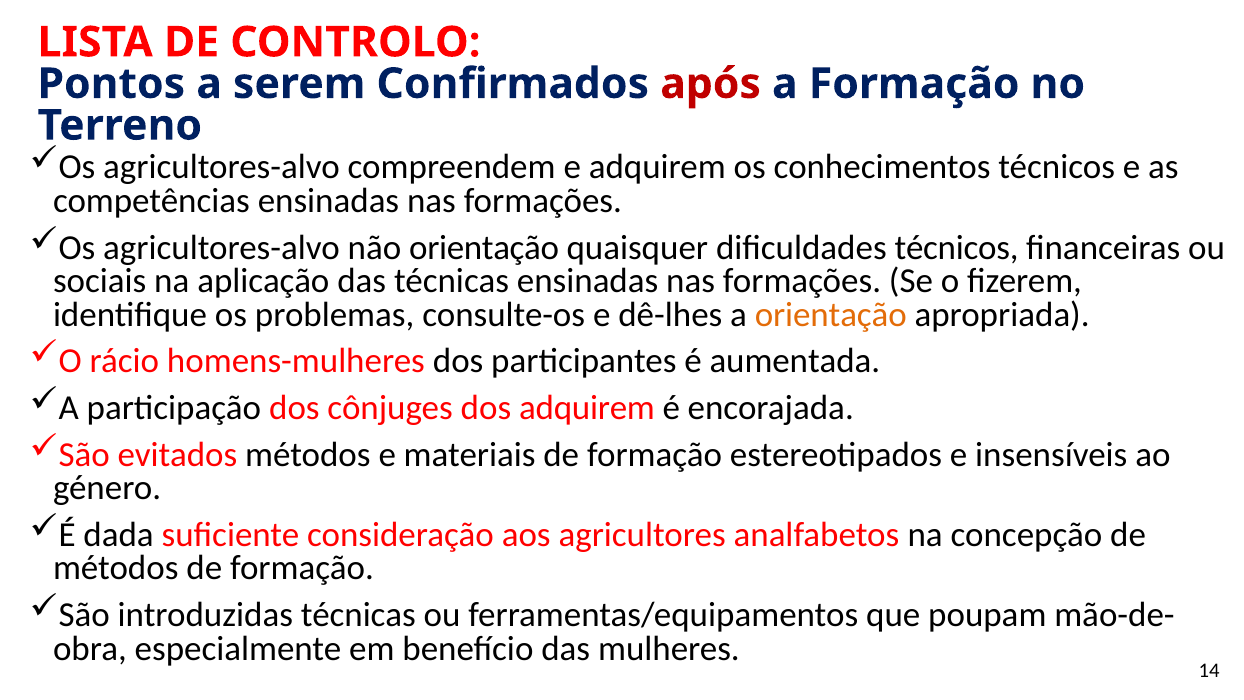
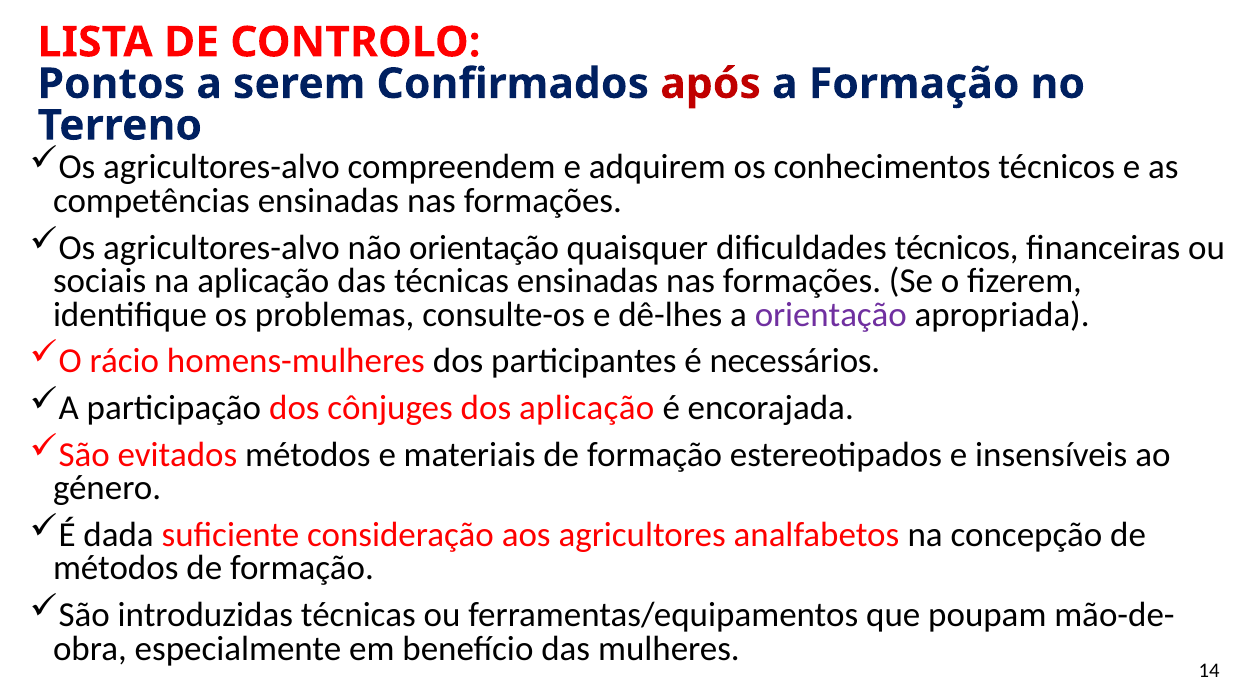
orientação colour: orange -> purple (831, 315)
aumentada: aumentada -> necessários (795, 361)
dos adquirem: adquirem -> aplicação (587, 408)
